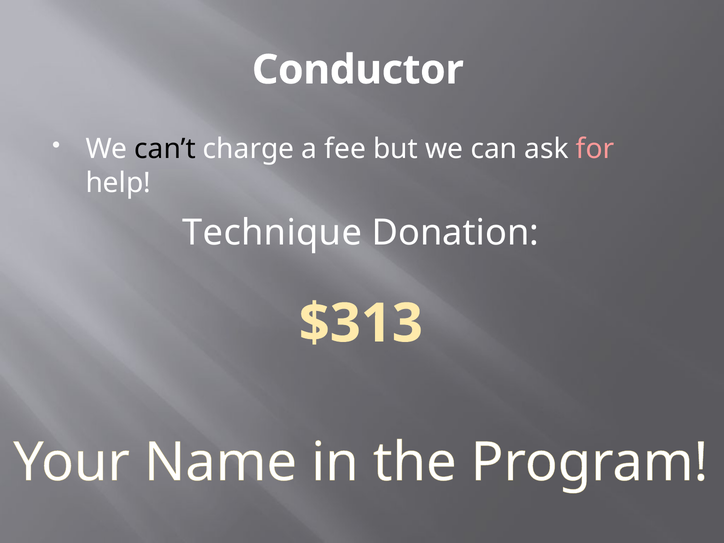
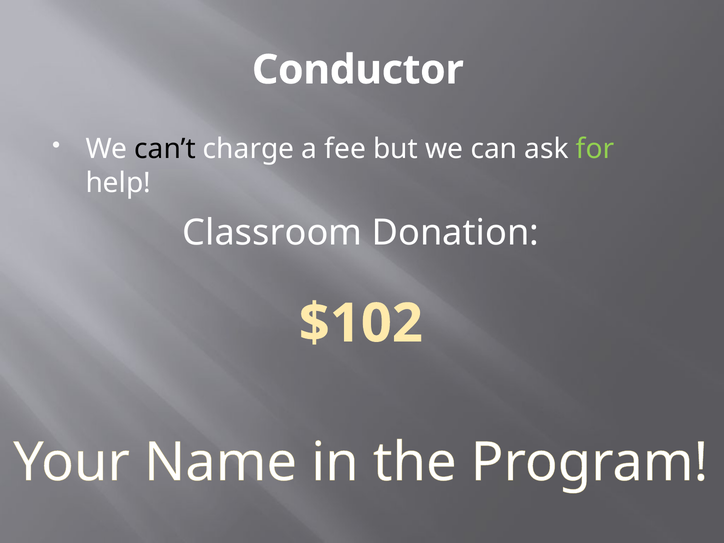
for colour: pink -> light green (595, 149)
Technique: Technique -> Classroom (272, 233)
$313: $313 -> $102 (361, 324)
